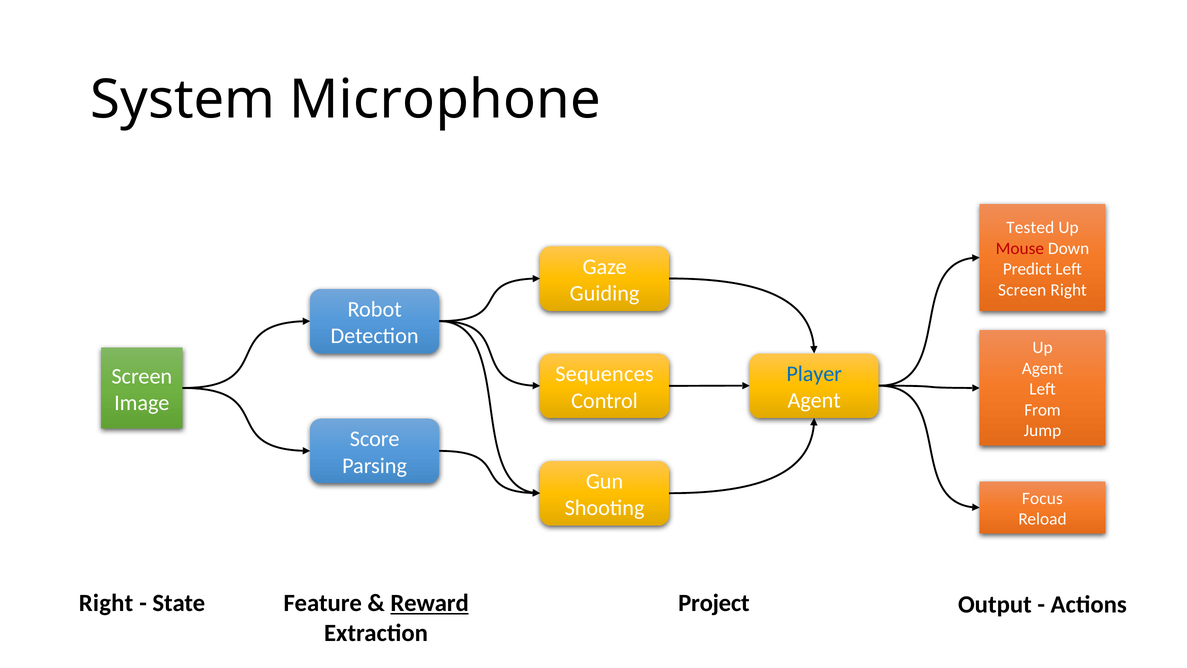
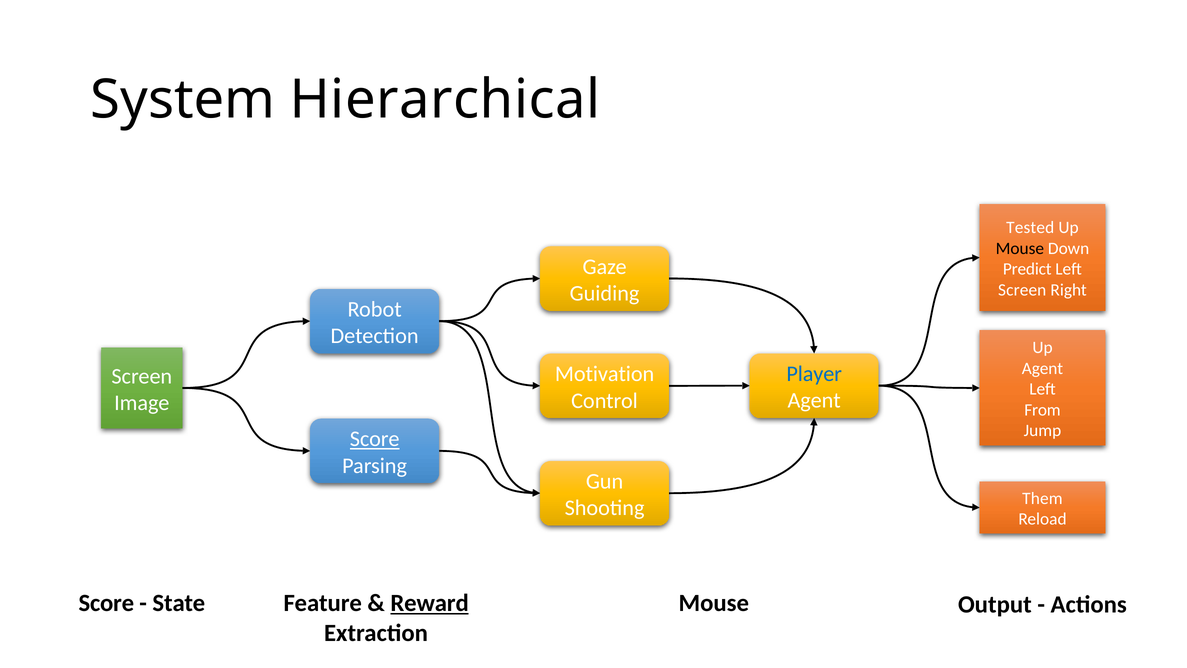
Microphone: Microphone -> Hierarchical (445, 100)
Mouse colour: red -> black (1020, 248)
Sequences: Sequences -> Motivation (605, 374)
Score underline: none -> present (375, 439)
Focus: Focus -> Them (1042, 498)
Right: Right -> Score (106, 603)
State Project: Project -> Mouse (714, 603)
